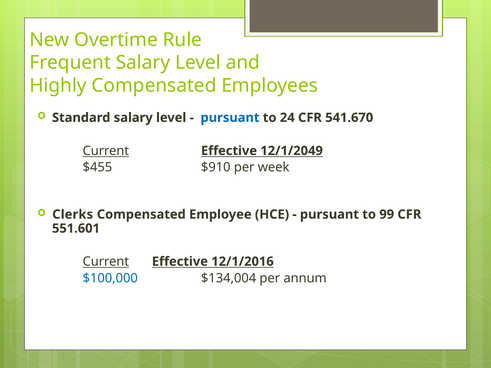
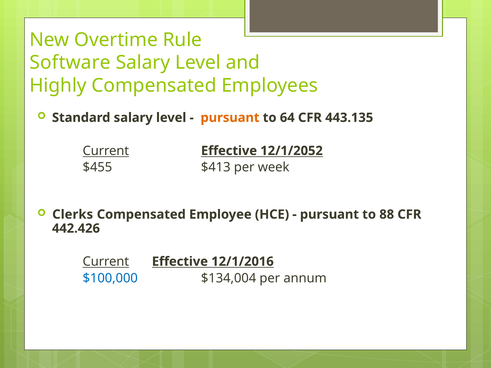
Frequent: Frequent -> Software (70, 63)
pursuant colour: blue -> orange (230, 118)
24: 24 -> 64 (287, 118)
541.670: 541.670 -> 443.135 (349, 118)
12/1/2049: 12/1/2049 -> 12/1/2052 (292, 151)
$910: $910 -> $413 (216, 167)
99: 99 -> 88 (387, 215)
551.601: 551.601 -> 442.426 (76, 229)
